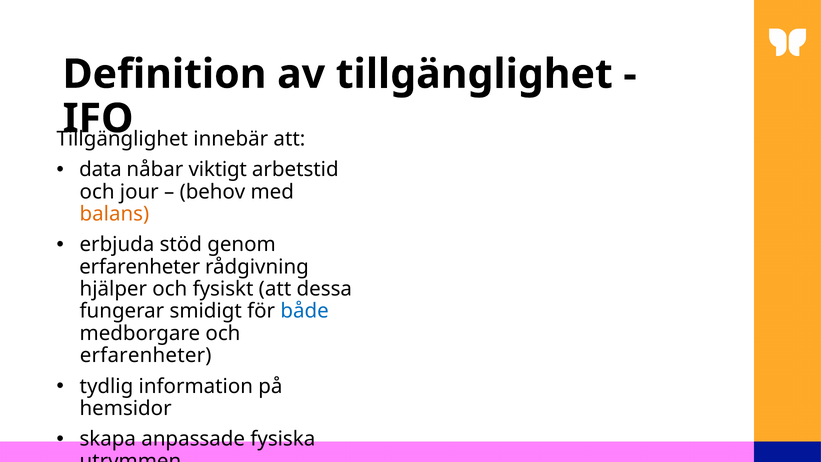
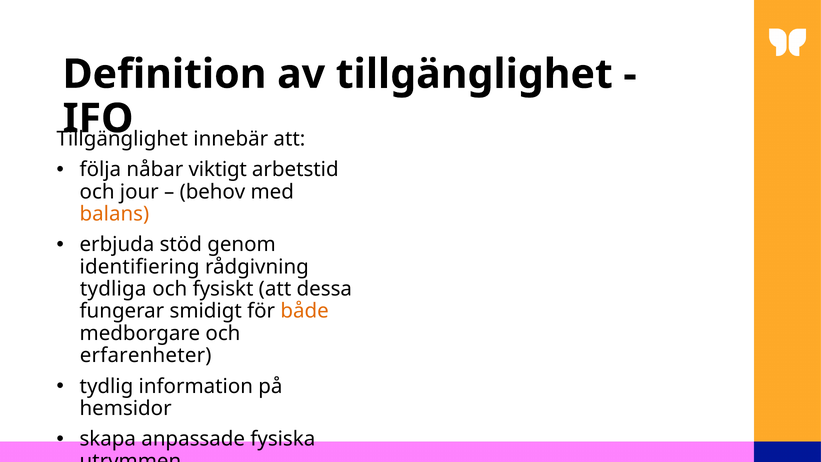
data: data -> följa (100, 170)
erfarenheter: erfarenheter -> identifiering (140, 267)
hjälper: hjälper -> tydliga (113, 289)
både colour: blue -> orange (305, 311)
